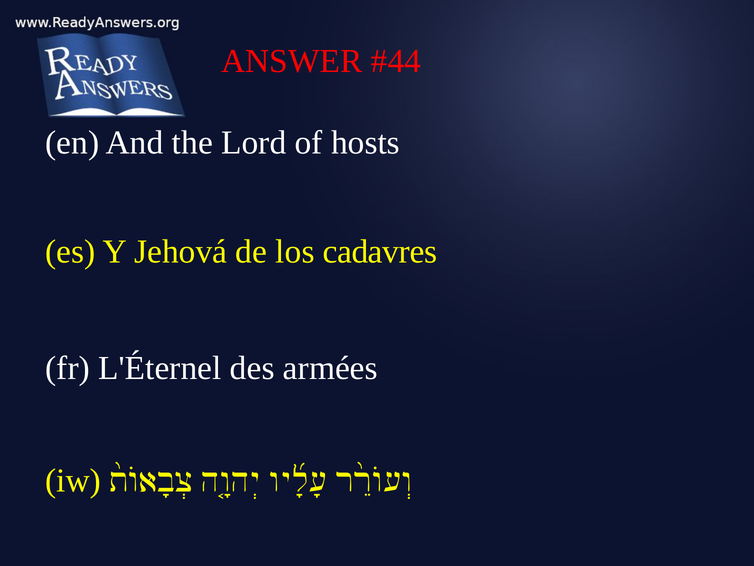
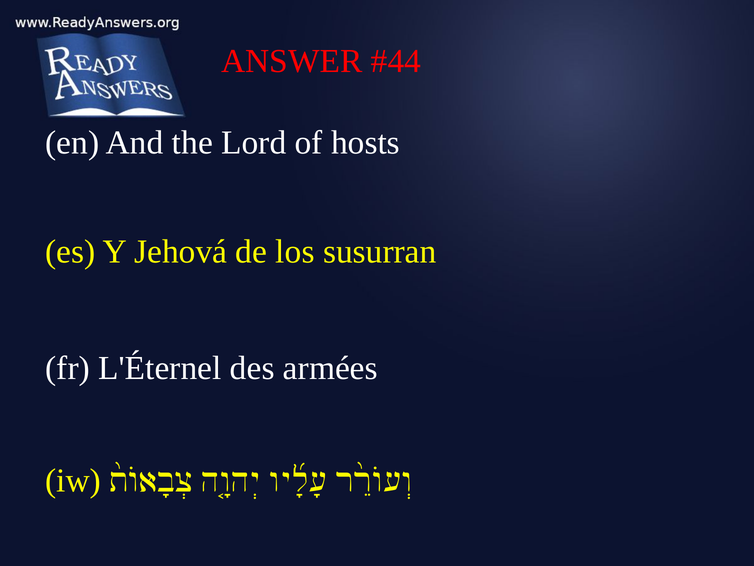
cadavres: cadavres -> susurran (380, 252)
